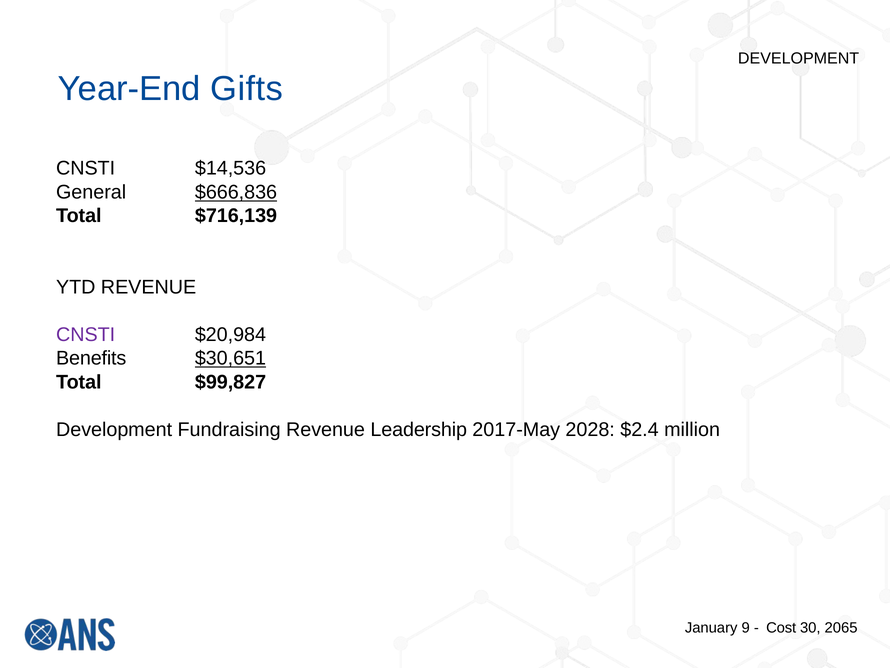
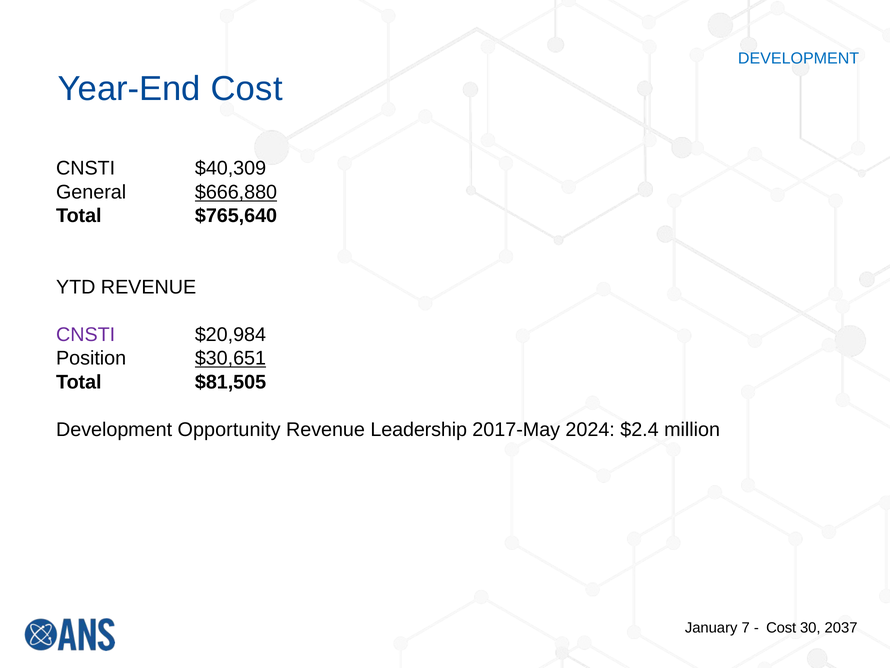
DEVELOPMENT colour: black -> blue (799, 59)
Year-End Gifts: Gifts -> Cost (247, 89)
$14,536: $14,536 -> $40,309 (231, 168)
$666,836: $666,836 -> $666,880 (236, 192)
$716,139: $716,139 -> $765,640 (236, 216)
Benefits: Benefits -> Position (91, 358)
$99,827: $99,827 -> $81,505 (231, 382)
Fundraising: Fundraising -> Opportunity (229, 429)
2028: 2028 -> 2024 (590, 429)
9: 9 -> 7 (746, 628)
2065: 2065 -> 2037 (841, 628)
